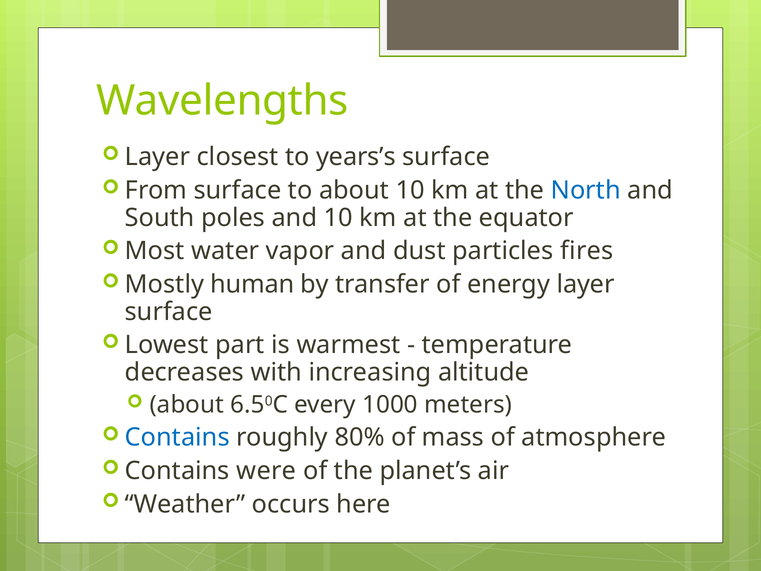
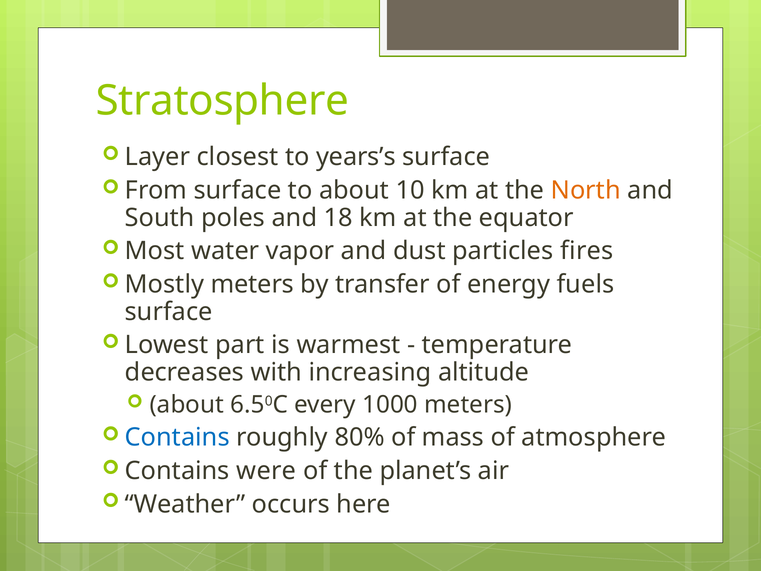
Wavelengths: Wavelengths -> Stratosphere (222, 101)
North colour: blue -> orange (586, 190)
and 10: 10 -> 18 (338, 218)
Mostly human: human -> meters (252, 284)
energy layer: layer -> fuels (585, 284)
